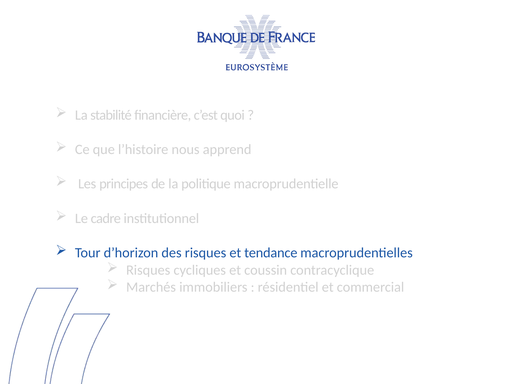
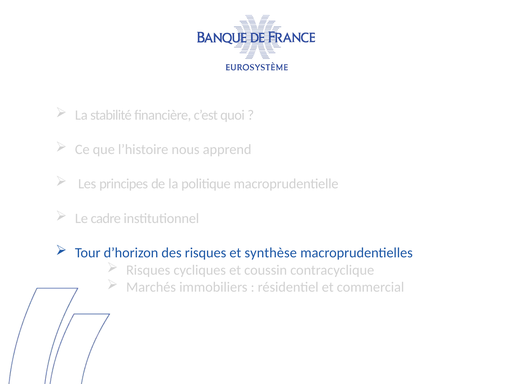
tendance: tendance -> synthèse (271, 253)
